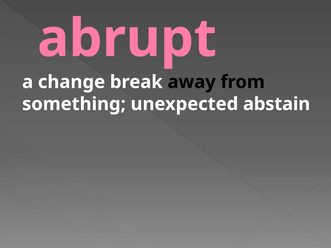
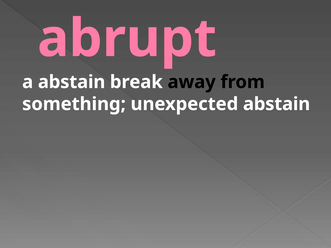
a change: change -> abstain (72, 82)
